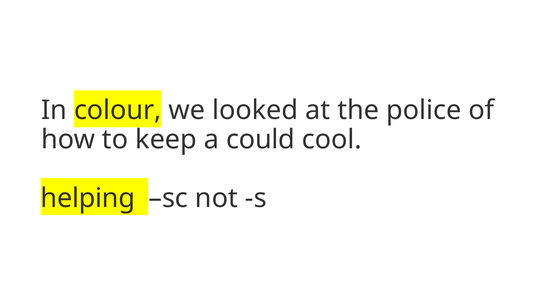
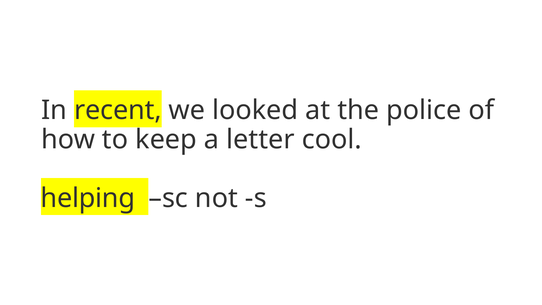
colour: colour -> recent (118, 110)
could: could -> letter (260, 139)
